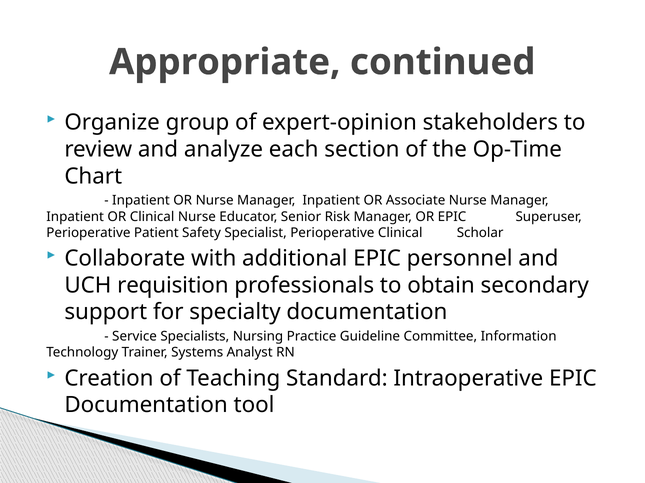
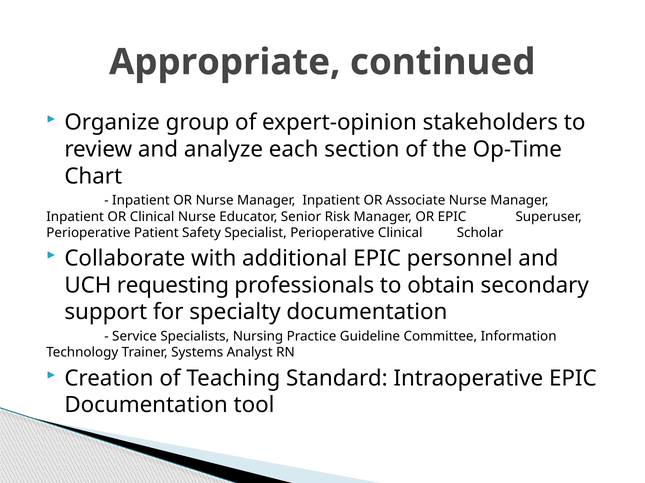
requisition: requisition -> requesting (173, 286)
